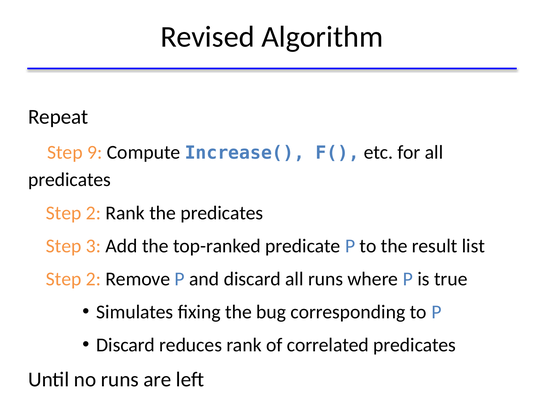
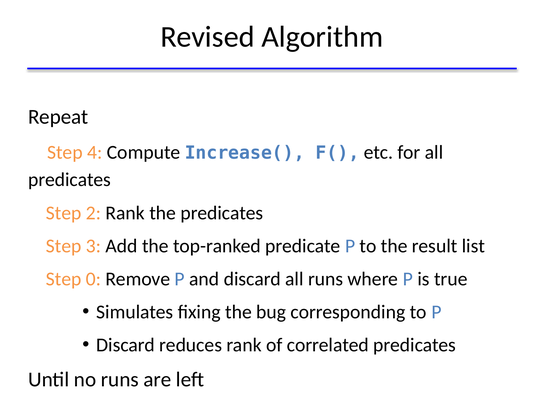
9: 9 -> 4 (95, 152)
2: 2 -> 0 (93, 279)
